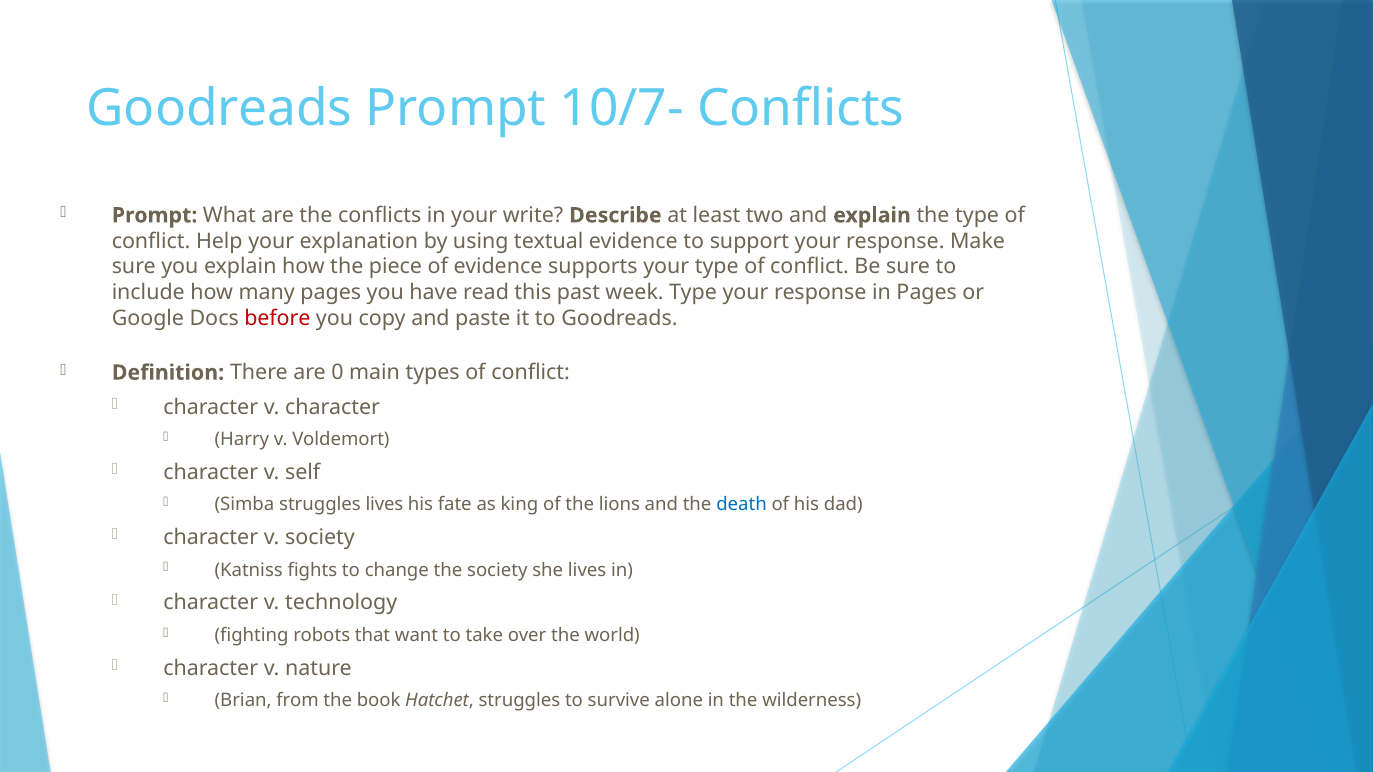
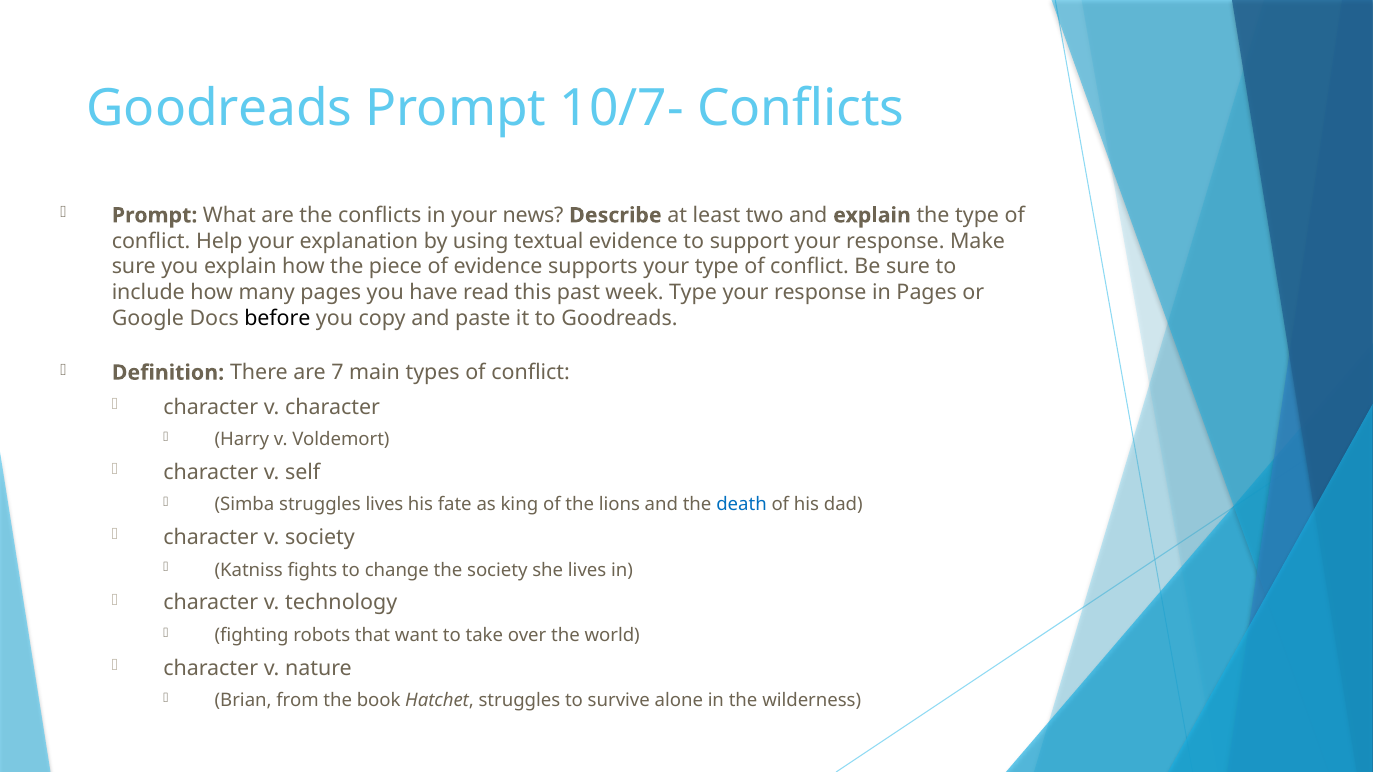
write: write -> news (533, 215)
before colour: red -> black (277, 318)
0: 0 -> 7 (337, 373)
